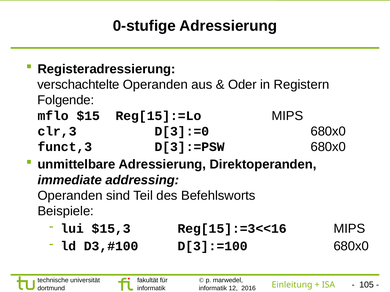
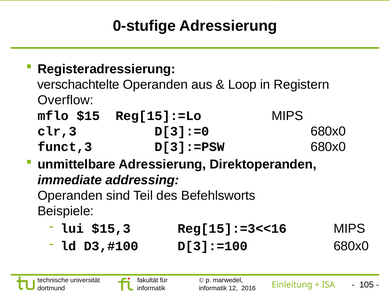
Oder: Oder -> Loop (242, 85)
Folgende: Folgende -> Overflow (66, 100)
